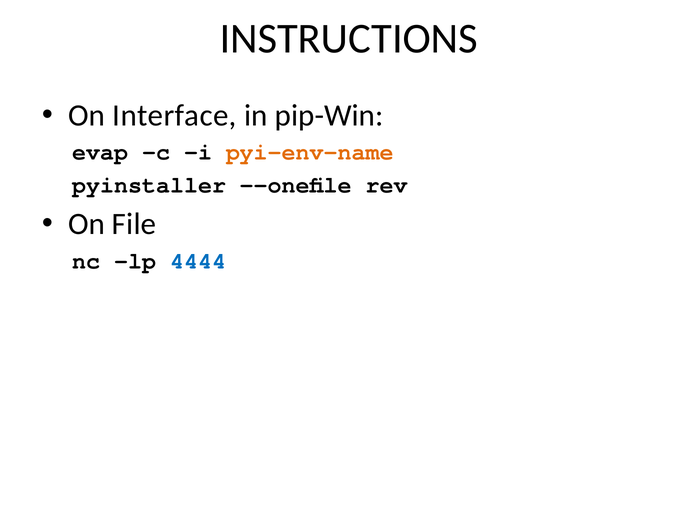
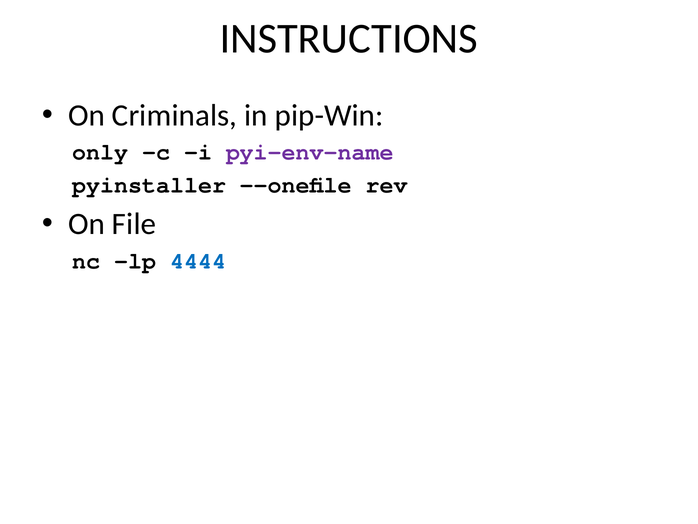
Interface: Interface -> Criminals (175, 115)
evap: evap -> only (100, 152)
pyi-env-name colour: orange -> purple (310, 152)
